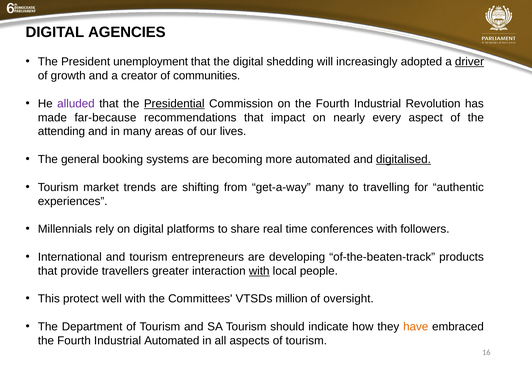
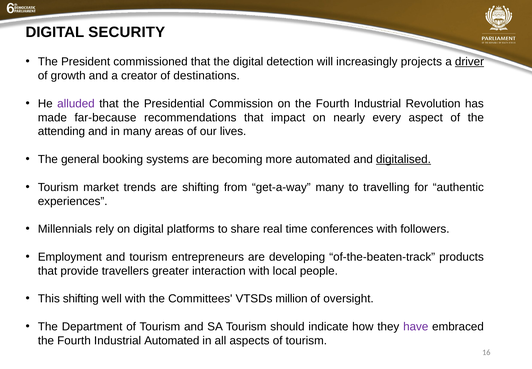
AGENCIES: AGENCIES -> SECURITY (127, 32)
unemployment: unemployment -> commissioned (151, 62)
shedding: shedding -> detection (290, 62)
adopted: adopted -> projects (421, 62)
communities: communities -> destinations (207, 76)
Presidential underline: present -> none (174, 103)
International: International -> Employment (70, 256)
with underline: present -> none (259, 270)
This protect: protect -> shifting (81, 298)
have colour: orange -> purple (416, 326)
